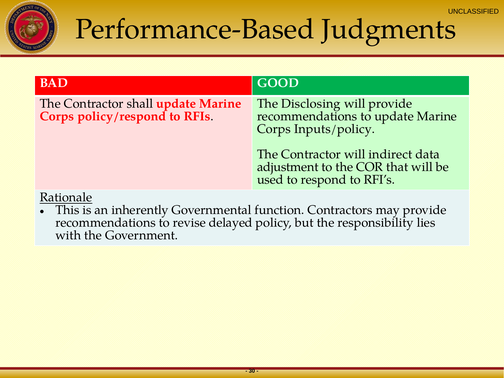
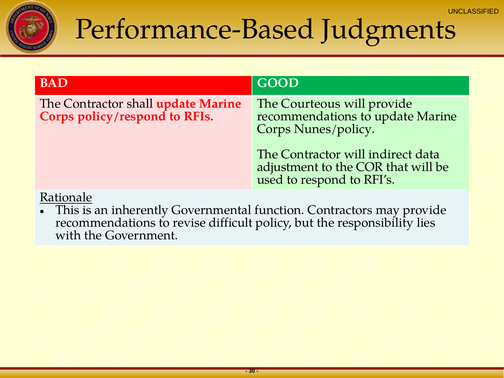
Disclosing: Disclosing -> Courteous (311, 104)
Inputs/policy: Inputs/policy -> Nunes/policy (335, 129)
delayed: delayed -> difficult (231, 223)
